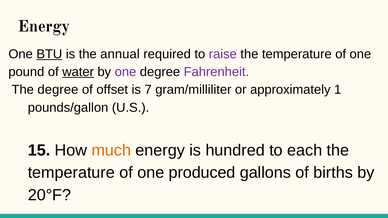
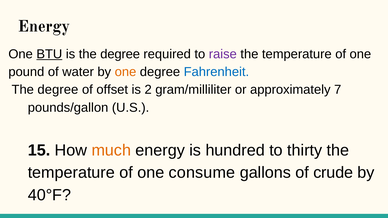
is the annual: annual -> degree (120, 54)
water underline: present -> none (78, 72)
one colour: purple -> orange (125, 72)
Fahrenheit colour: purple -> blue (216, 72)
7: 7 -> 2 (148, 90)
1: 1 -> 7 (338, 90)
each: each -> thirty (305, 151)
produced: produced -> consume (202, 173)
births: births -> crude (333, 173)
20°F: 20°F -> 40°F (49, 195)
